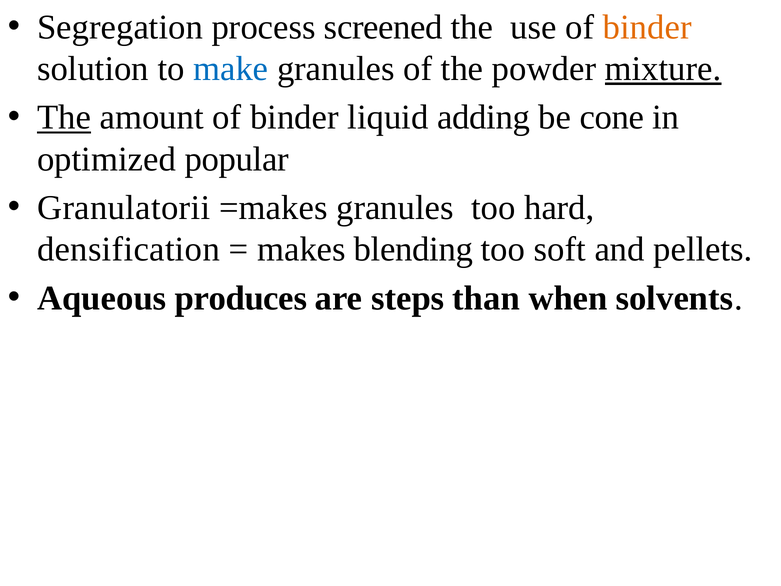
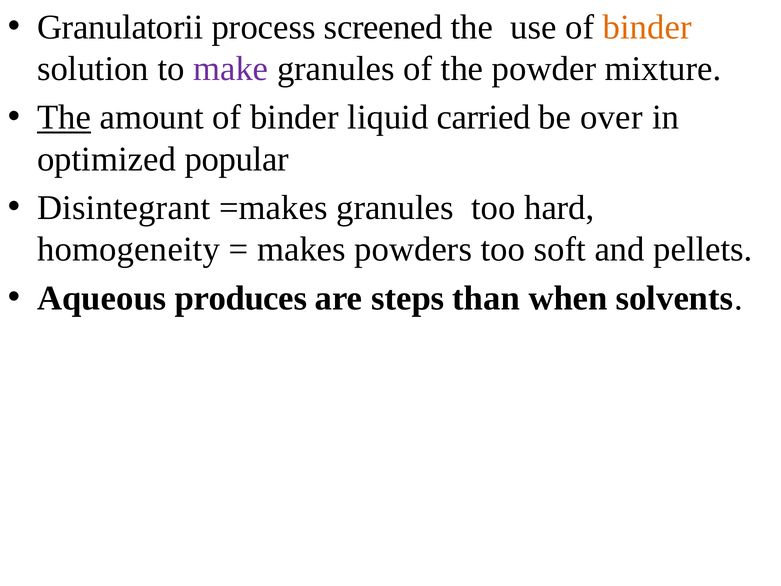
Segregation: Segregation -> Granulatorii (120, 27)
make colour: blue -> purple (231, 69)
mixture underline: present -> none (663, 69)
adding: adding -> carried (484, 117)
cone: cone -> over (611, 117)
Granulatorii: Granulatorii -> Disintegrant (124, 208)
densification: densification -> homogeneity (129, 249)
blending: blending -> powders (413, 249)
